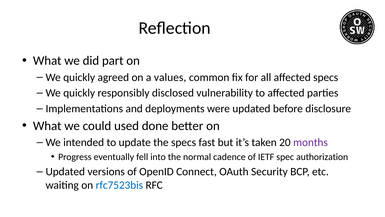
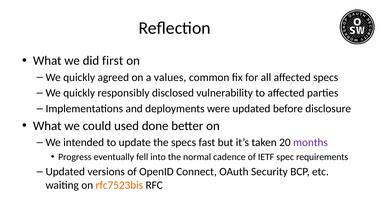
part: part -> first (113, 61)
authorization: authorization -> requirements (322, 157)
rfc7523bis colour: blue -> orange (119, 185)
